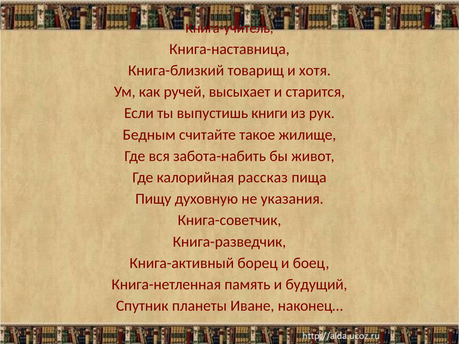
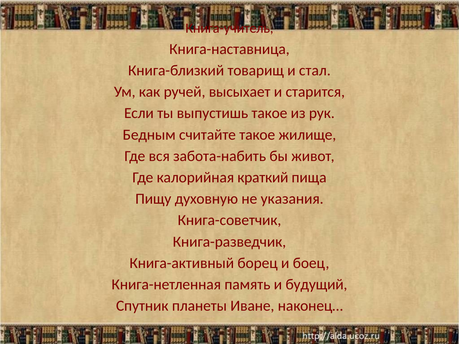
хотя: хотя -> стал (315, 71)
выпустишь книги: книги -> такое (269, 113)
рассказ: рассказ -> краткий (263, 178)
